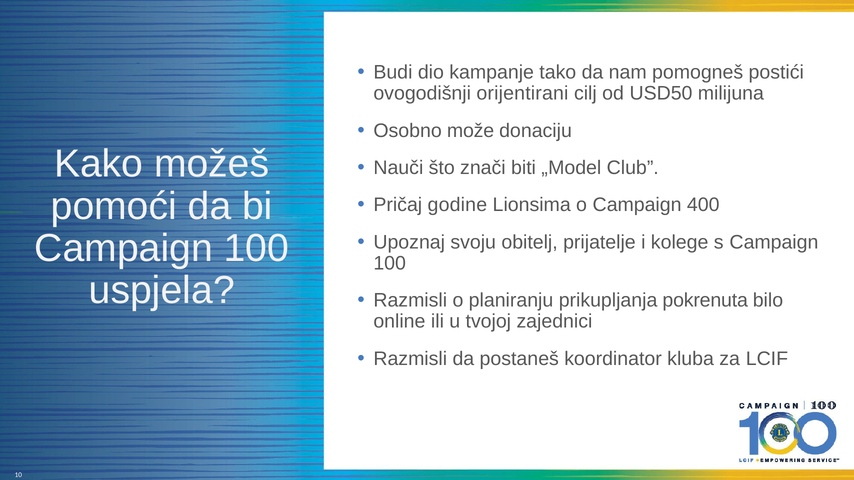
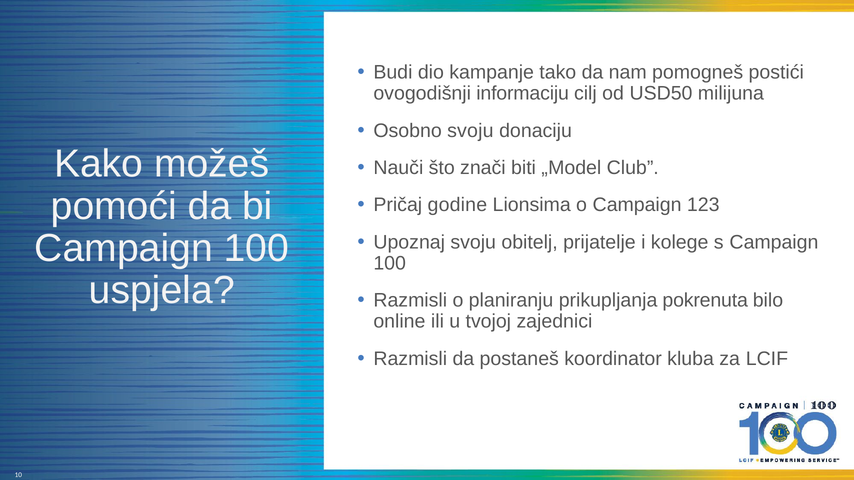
orijentirani: orijentirani -> informaciju (523, 94)
Osobno može: može -> svoju (470, 131)
400: 400 -> 123 (703, 205)
